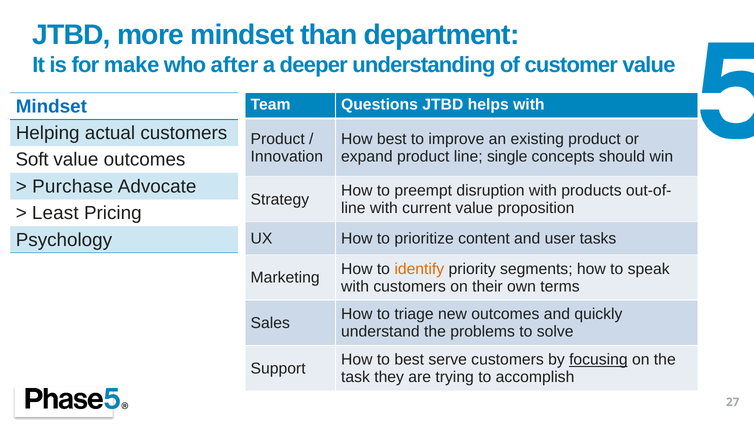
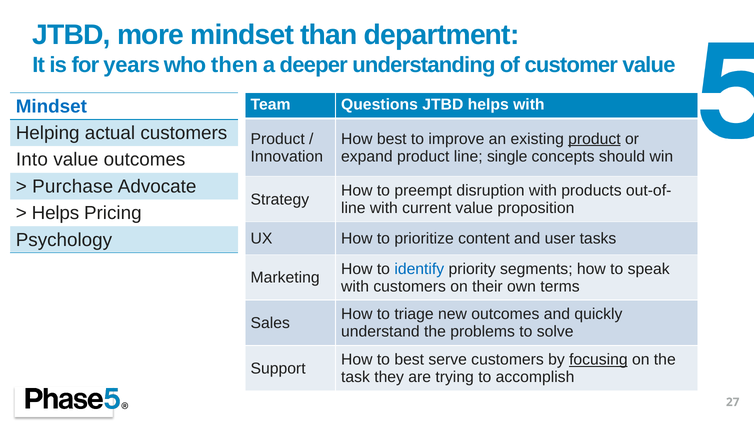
make: make -> years (132, 65)
after: after -> then (234, 65)
product underline: none -> present (594, 139)
Soft: Soft -> Into (32, 160)
Least: Least -> Helps (55, 213)
identify colour: orange -> blue (419, 269)
